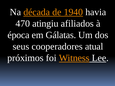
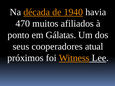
atingiu: atingiu -> muitos (45, 24)
época: época -> ponto (18, 35)
